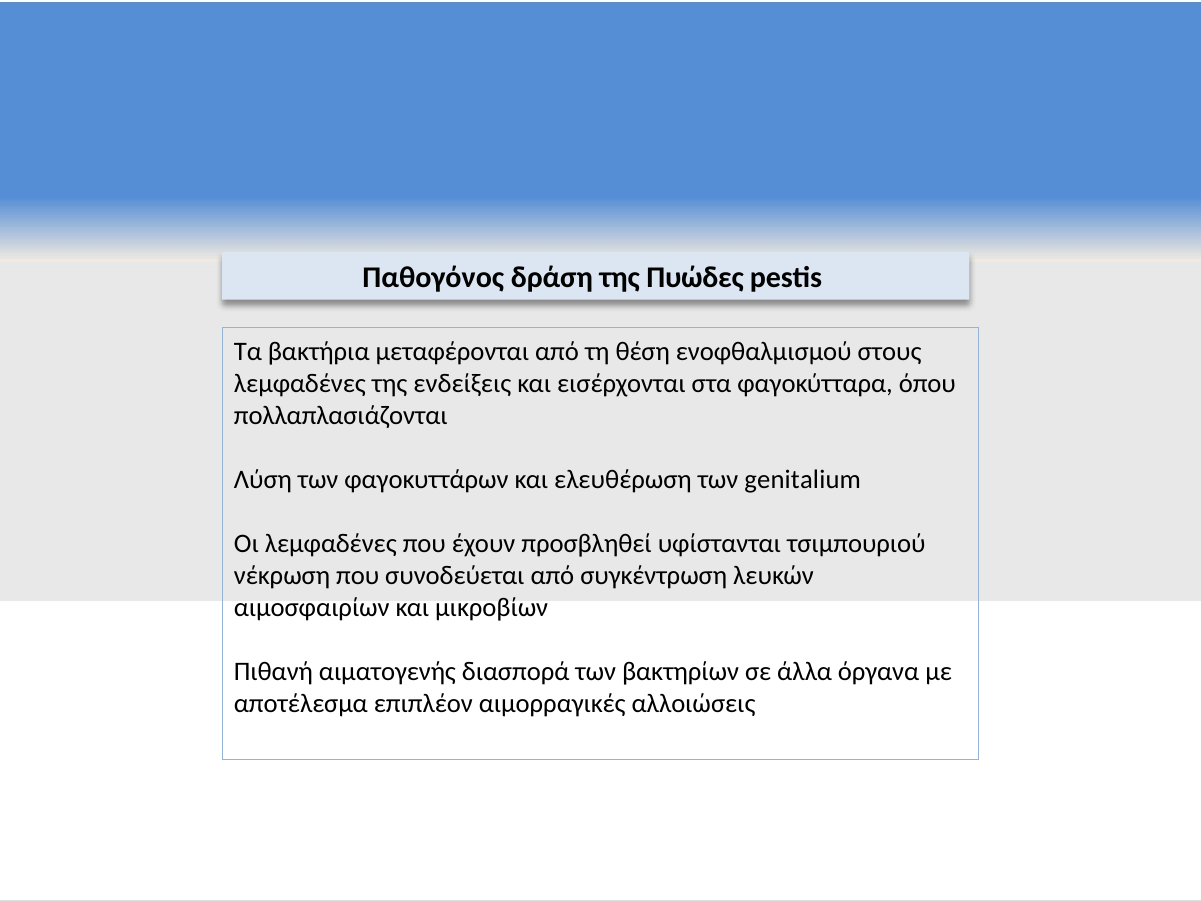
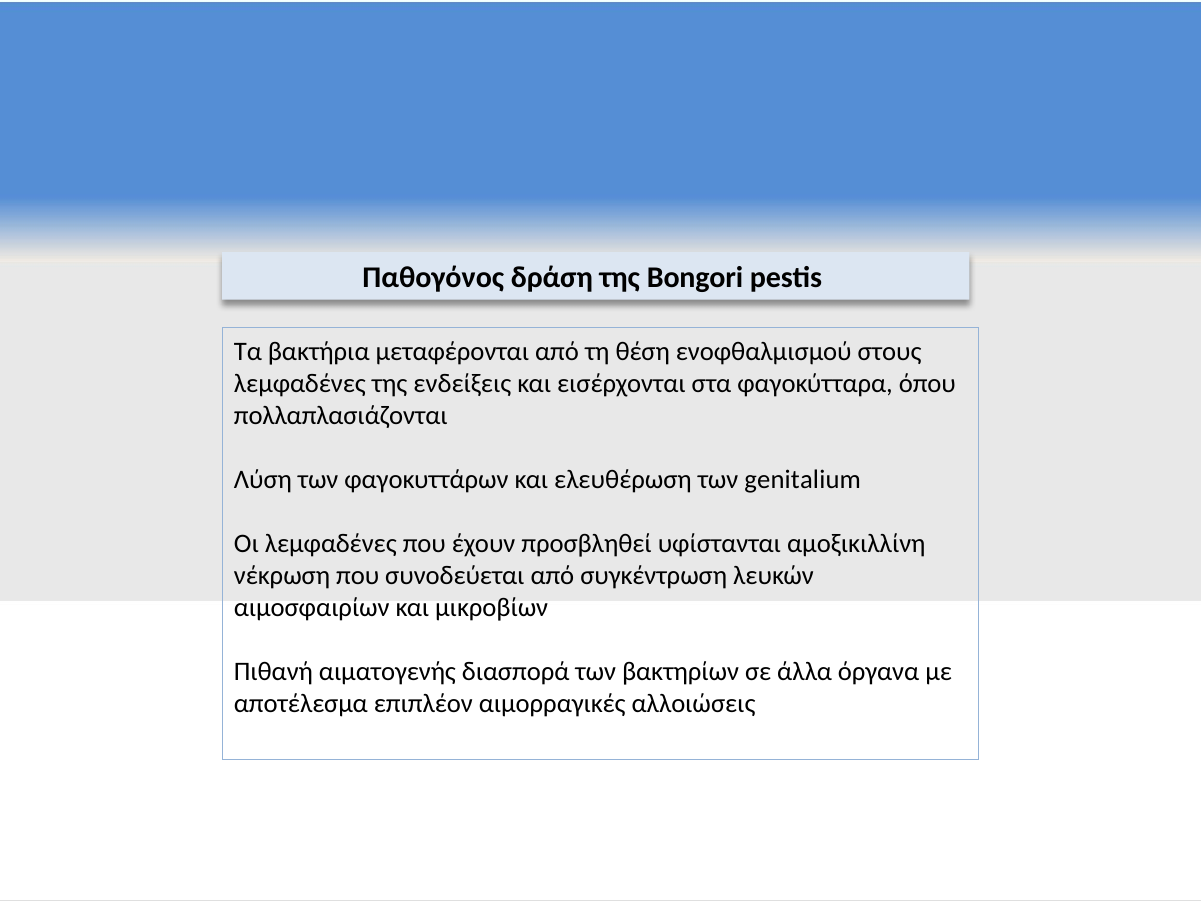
Πυώδες: Πυώδες -> Bongori (695, 278)
τσιμπουριού: τσιμπουριού -> αμοξικιλλίνη (856, 543)
